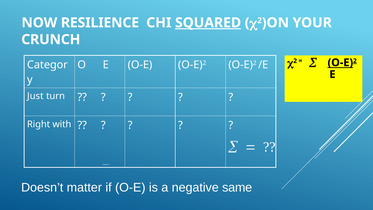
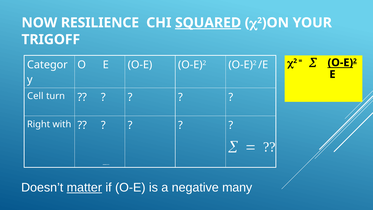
CRUNCH: CRUNCH -> TRIGOFF (51, 39)
Just: Just -> Cell (35, 96)
matter underline: none -> present (84, 187)
same: same -> many (237, 187)
